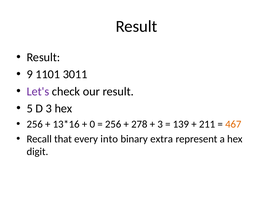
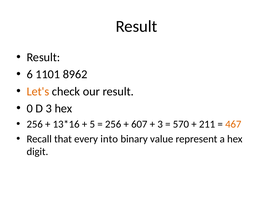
9: 9 -> 6 (30, 74)
3011: 3011 -> 8962 (75, 74)
Let's colour: purple -> orange (38, 91)
5: 5 -> 0 (30, 108)
0: 0 -> 5 (92, 124)
278: 278 -> 607 (139, 124)
139: 139 -> 570 (181, 124)
extra: extra -> value (162, 139)
